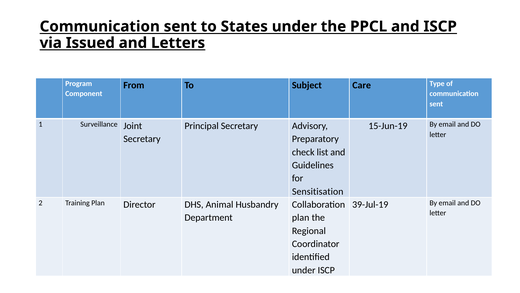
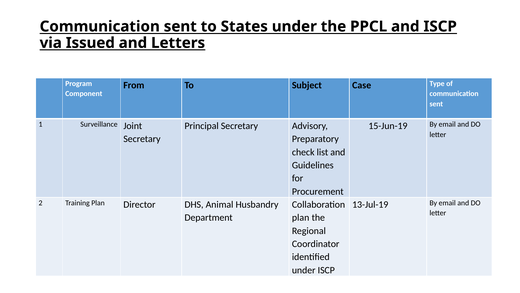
Care: Care -> Case (362, 85)
Sensitisation: Sensitisation -> Procurement (318, 191)
39-Jul-19: 39-Jul-19 -> 13-Jul-19 (370, 204)
